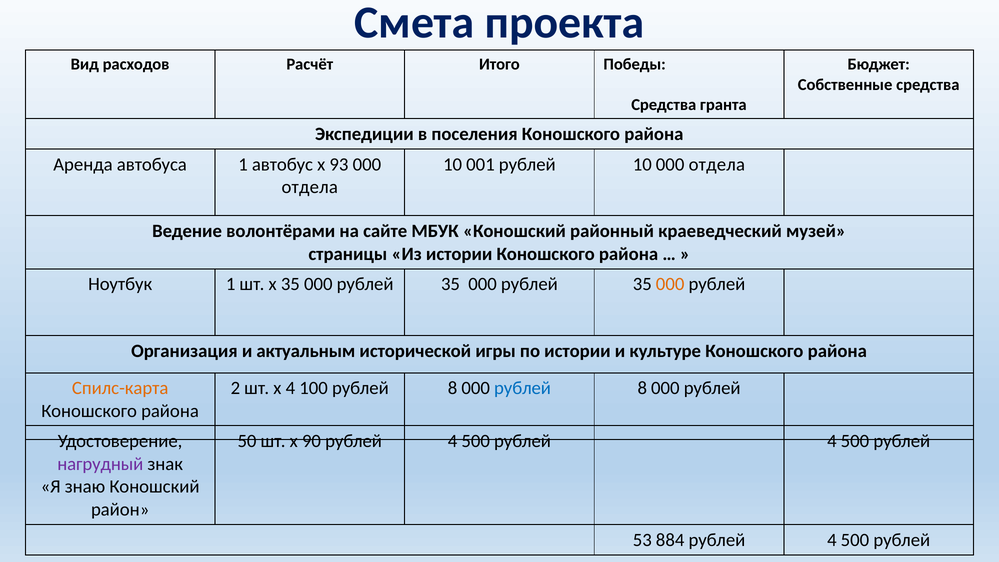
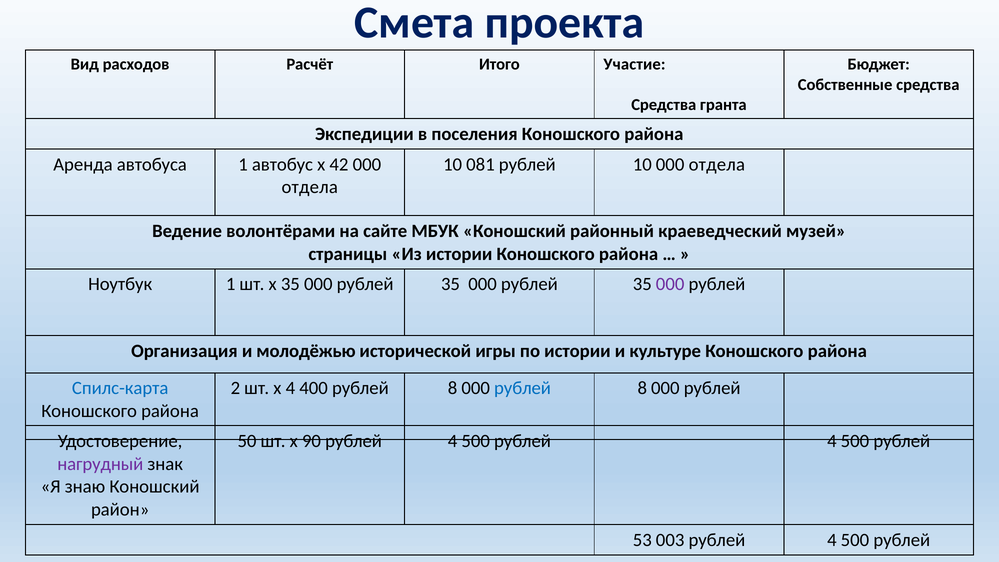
Победы: Победы -> Участие (635, 64)
93: 93 -> 42 (339, 164)
001: 001 -> 081 (480, 164)
000 colour: orange -> purple (670, 284)
актуальным: актуальным -> молодёжью (306, 351)
Спилс-карта colour: orange -> blue (120, 388)
100: 100 -> 400 (314, 388)
884: 884 -> 003 (670, 540)
